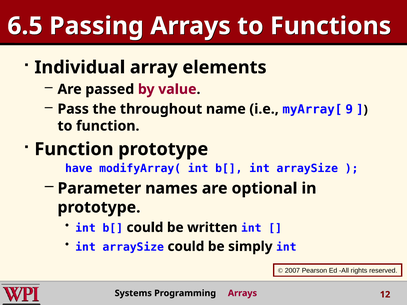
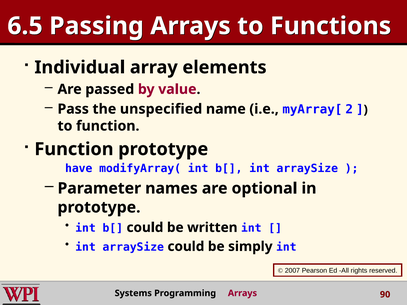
throughout: throughout -> unspecified (161, 109)
9: 9 -> 2 (349, 110)
12: 12 -> 90 (385, 295)
